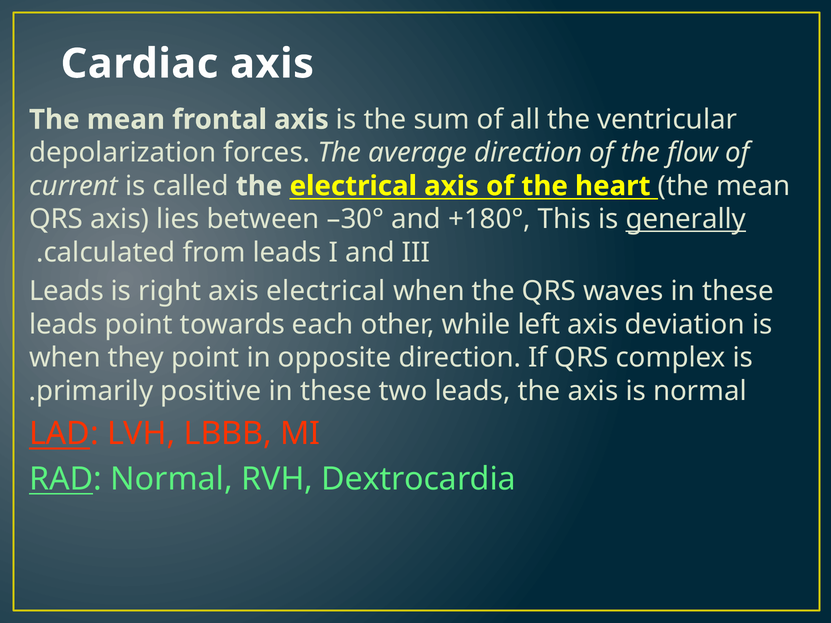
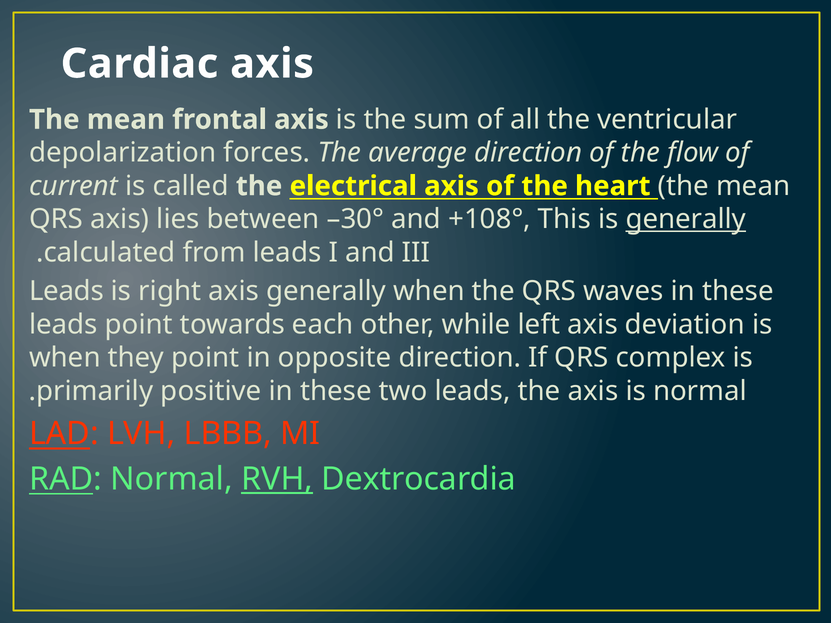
+180°: +180° -> +108° (489, 219)
axis electrical: electrical -> generally (326, 291)
RVH underline: none -> present (277, 479)
